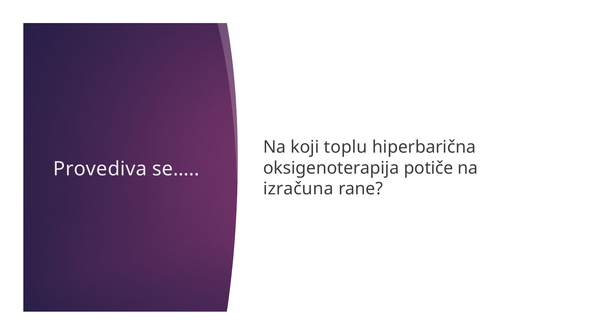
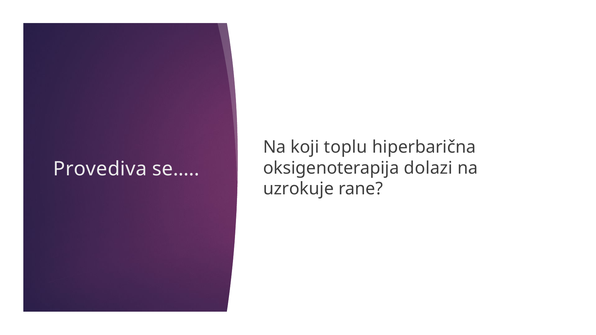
potiče: potiče -> dolazi (428, 168)
izračuna: izračuna -> uzrokuje (298, 189)
